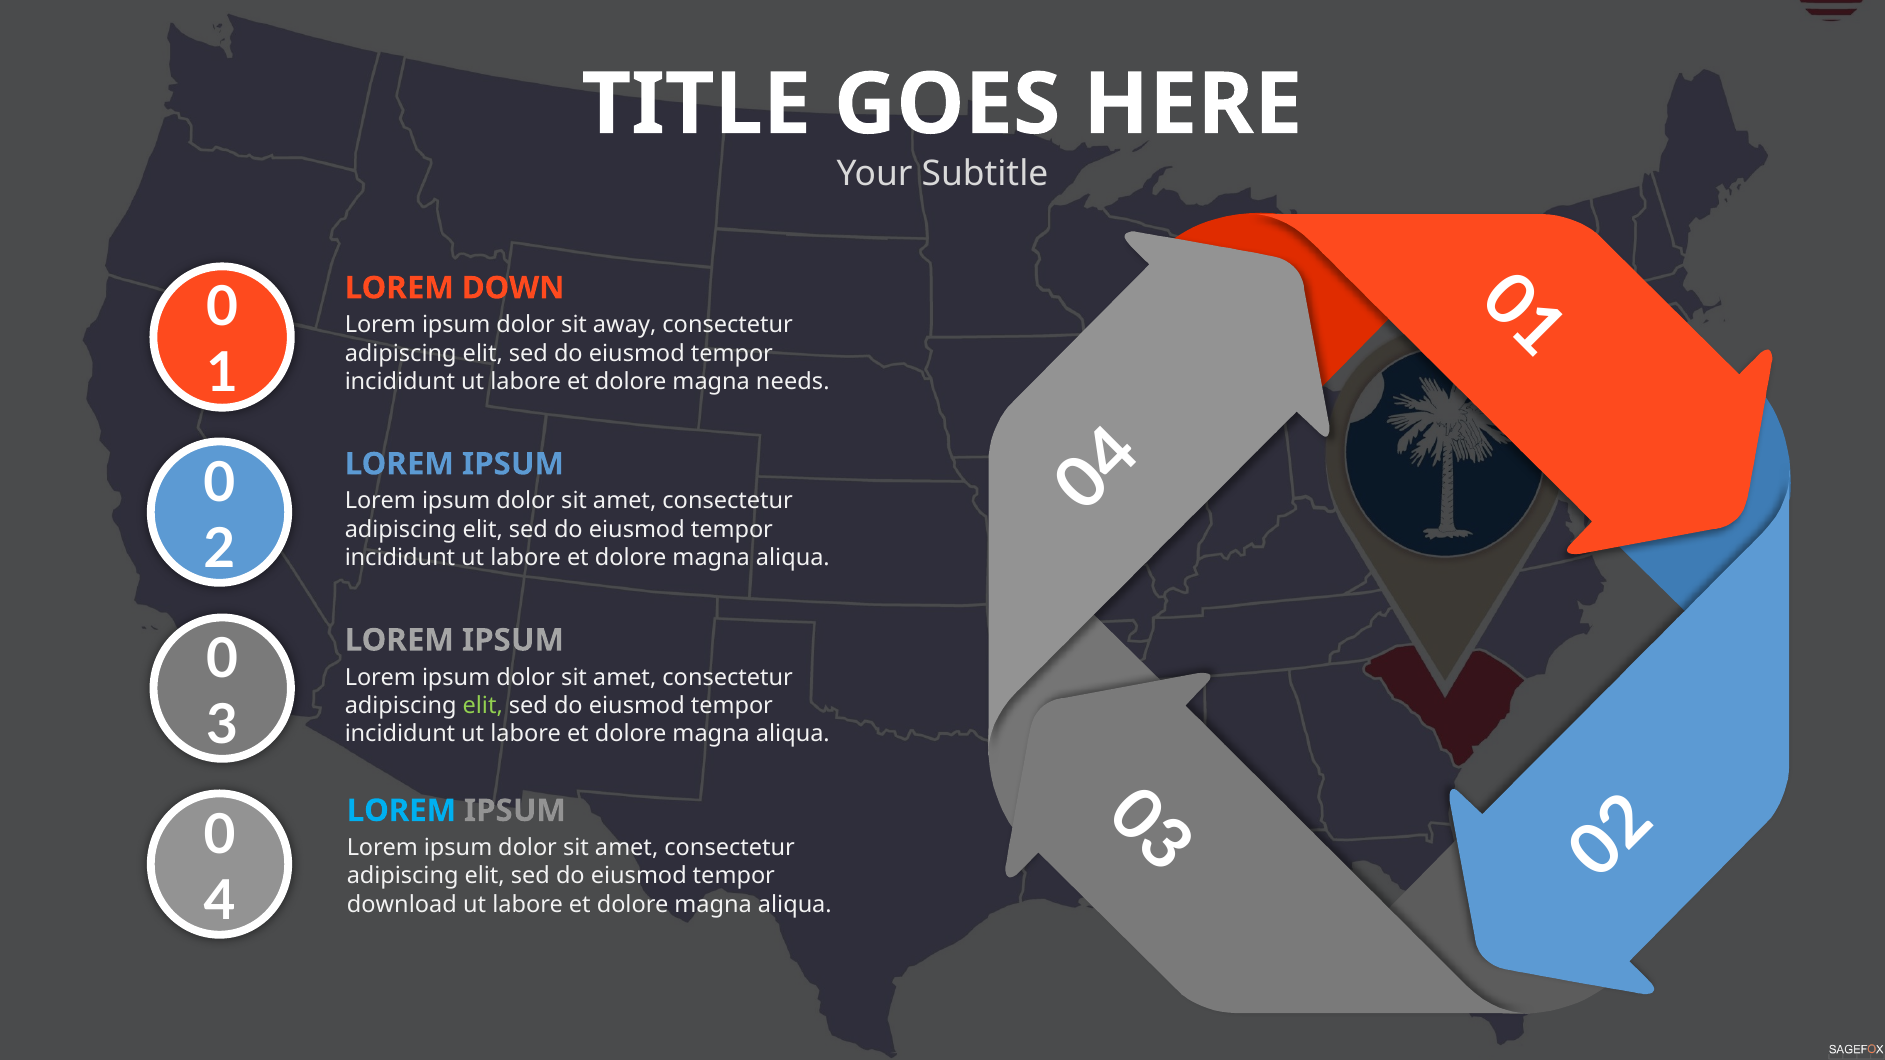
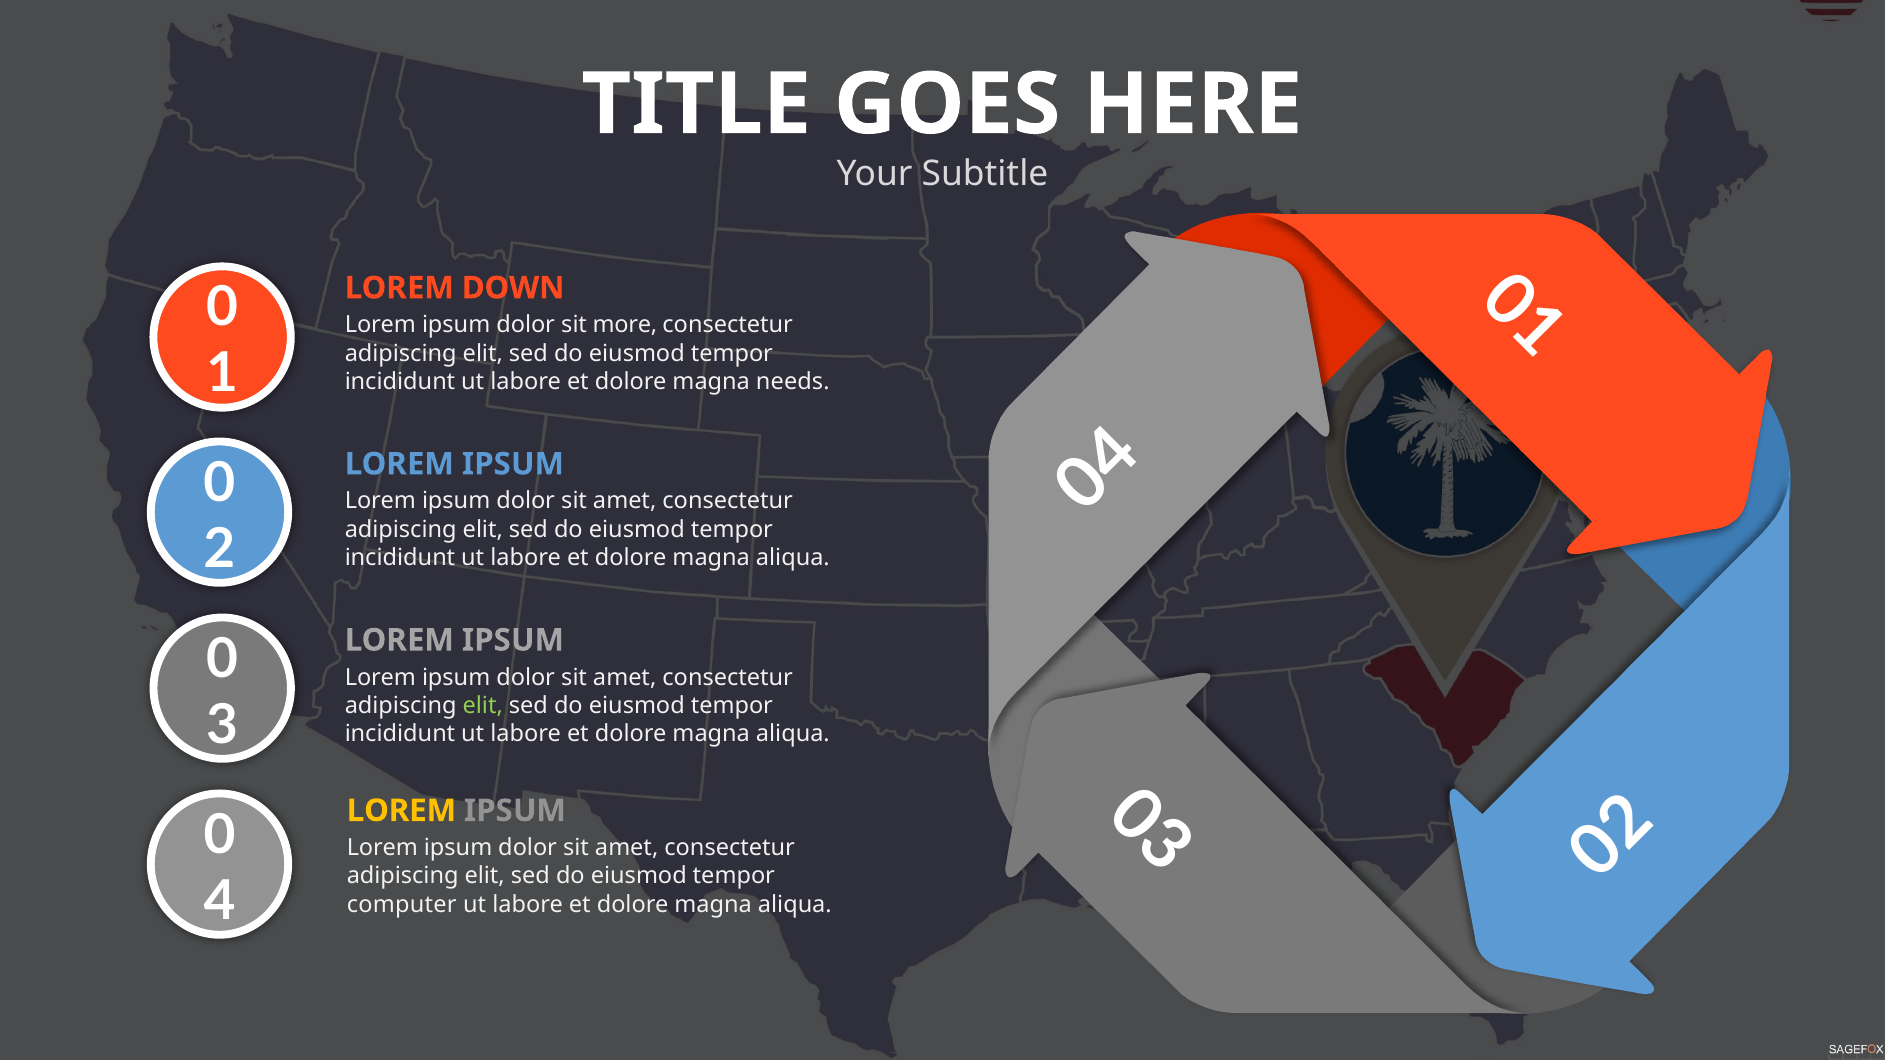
away: away -> more (625, 325)
LOREM colour: light blue -> yellow (401, 811)
download: download -> computer (402, 905)
